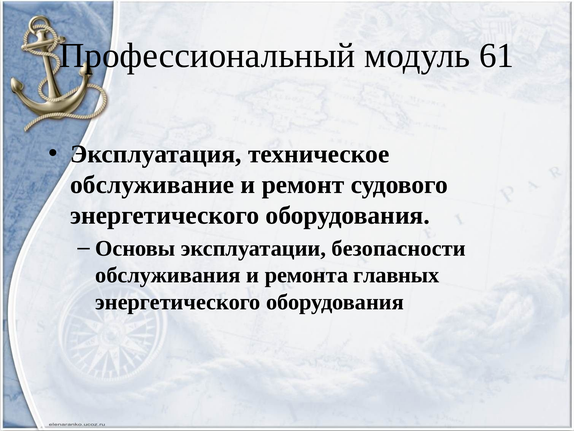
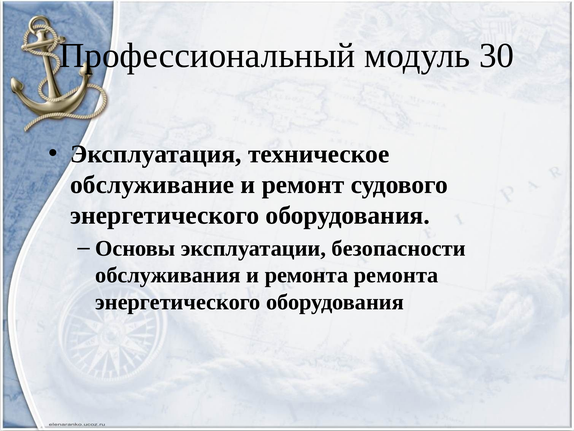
61: 61 -> 30 (497, 56)
ремонта главных: главных -> ремонта (396, 275)
